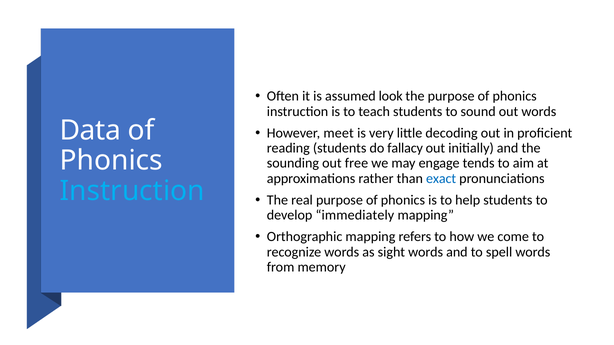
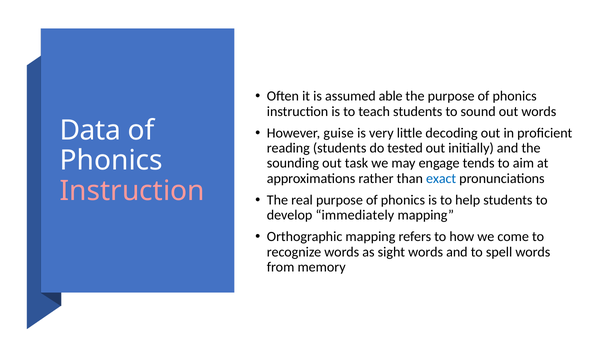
look: look -> able (391, 96)
meet: meet -> guise (339, 133)
fallacy: fallacy -> tested (405, 148)
free: free -> task (356, 164)
Instruction colour: light blue -> pink (132, 191)
